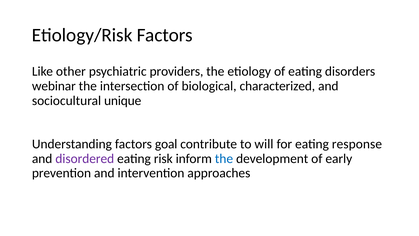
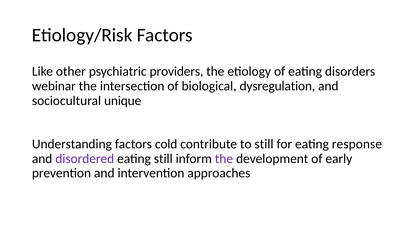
characterized: characterized -> dysregulation (277, 86)
goal: goal -> cold (166, 144)
to will: will -> still (264, 144)
eating risk: risk -> still (163, 158)
the colour: blue -> purple (224, 158)
